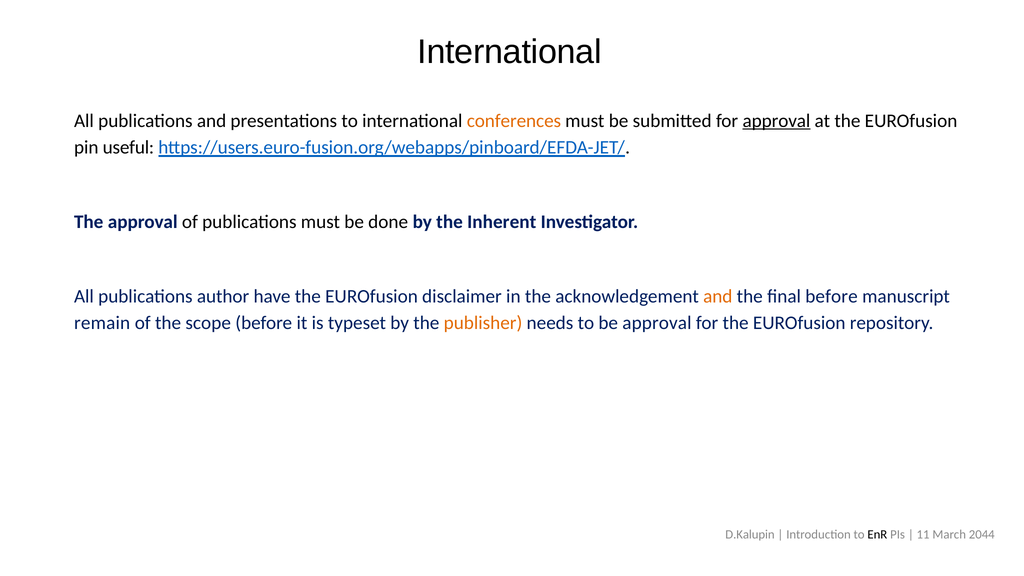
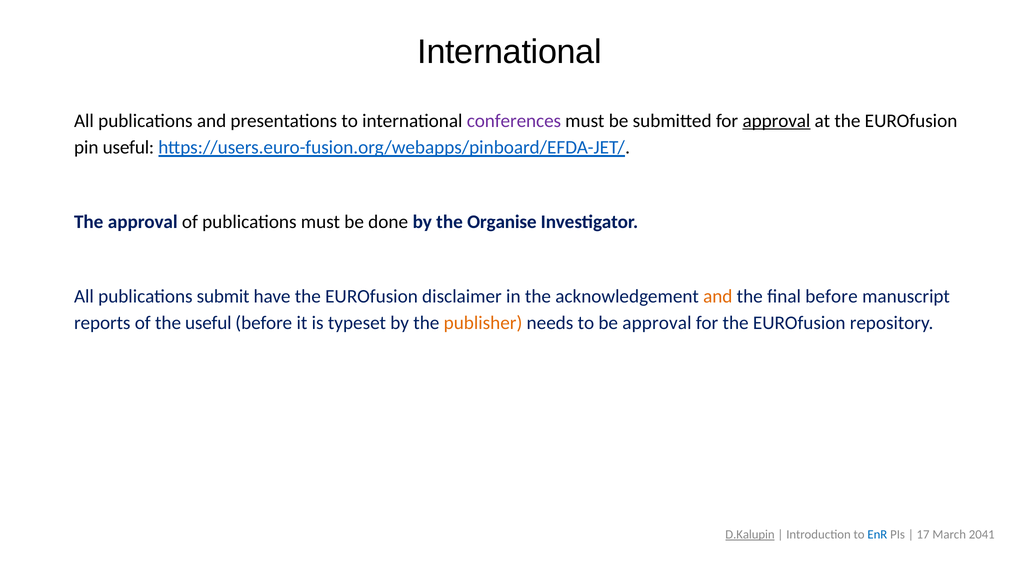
conferences colour: orange -> purple (514, 121)
Inherent: Inherent -> Organise (502, 222)
author: author -> submit (223, 296)
remain: remain -> reports (102, 323)
the scope: scope -> useful (208, 323)
D.Kalupin underline: none -> present (750, 534)
EnR colour: black -> blue (877, 534)
11: 11 -> 17 (923, 534)
2044: 2044 -> 2041 (982, 534)
